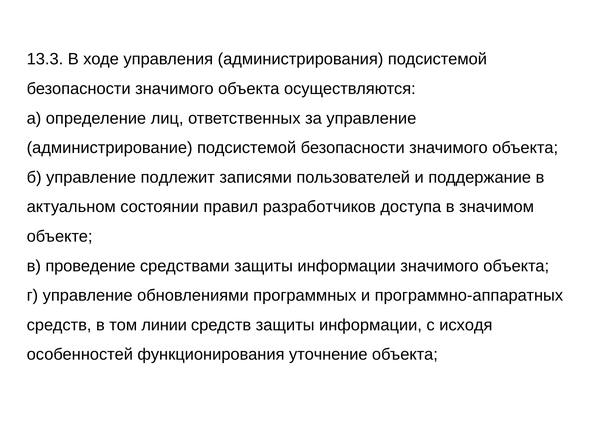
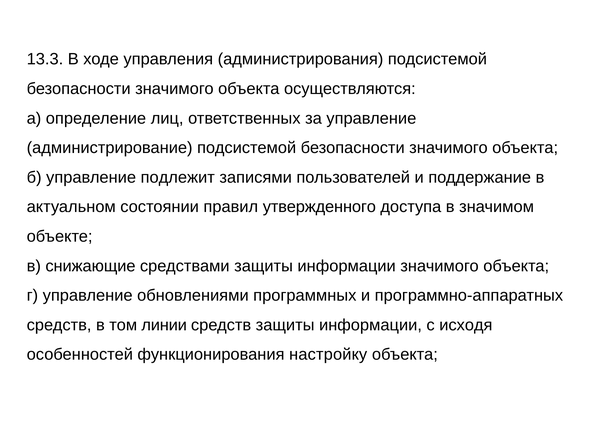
разработчиков: разработчиков -> утвержденного (319, 207)
проведение: проведение -> снижающие (90, 266)
уточнение: уточнение -> настройку (328, 355)
